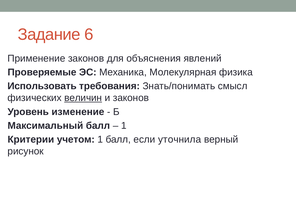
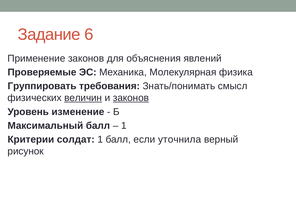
Использовать: Использовать -> Группировать (42, 86)
законов underline: none -> present (131, 98)
учетом: учетом -> солдат (76, 139)
